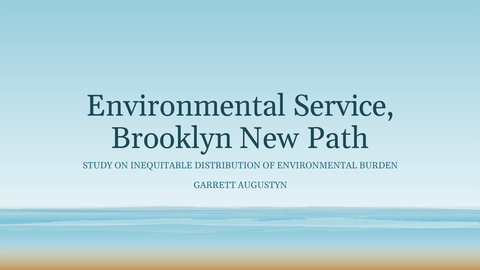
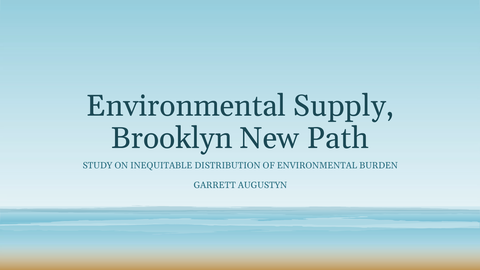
Service: Service -> Supply (344, 106)
